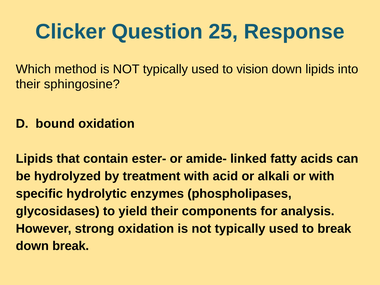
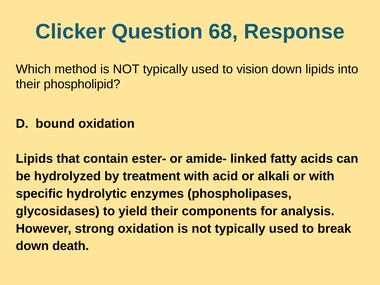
25: 25 -> 68 (223, 32)
sphingosine: sphingosine -> phospholipid (82, 84)
down break: break -> death (71, 246)
